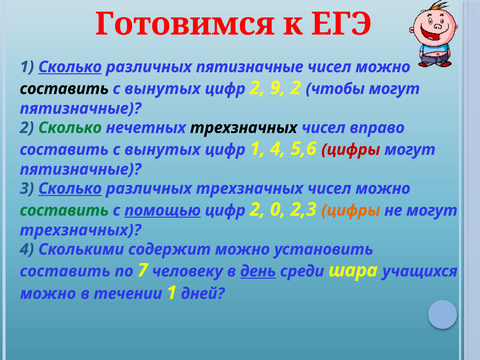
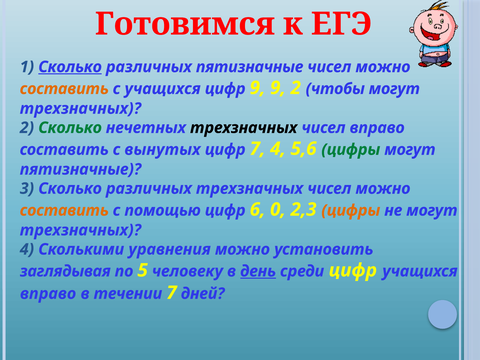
составить colour: black -> orange (64, 89)
вынутых: вынутых -> учащихся (163, 89)
2: 2 -> 9 (258, 88)
пятизначные: пятизначные -> трехзначных (80, 109)
цифр 1: 1 -> 7 (258, 149)
цифры colour: red -> green (351, 150)
Сколько underline: present -> none (70, 189)
составить colour: green -> orange (64, 210)
помощью underline: present -> none (163, 210)
2: 2 -> 6 (258, 210)
содержит: содержит -> уравнения (170, 249)
составить: составить -> заглядывая (65, 271)
7: 7 -> 5 (143, 270)
среди шара: шара -> цифр (353, 270)
можно: можно -> вправо (48, 294)
течении 1: 1 -> 7 (172, 293)
